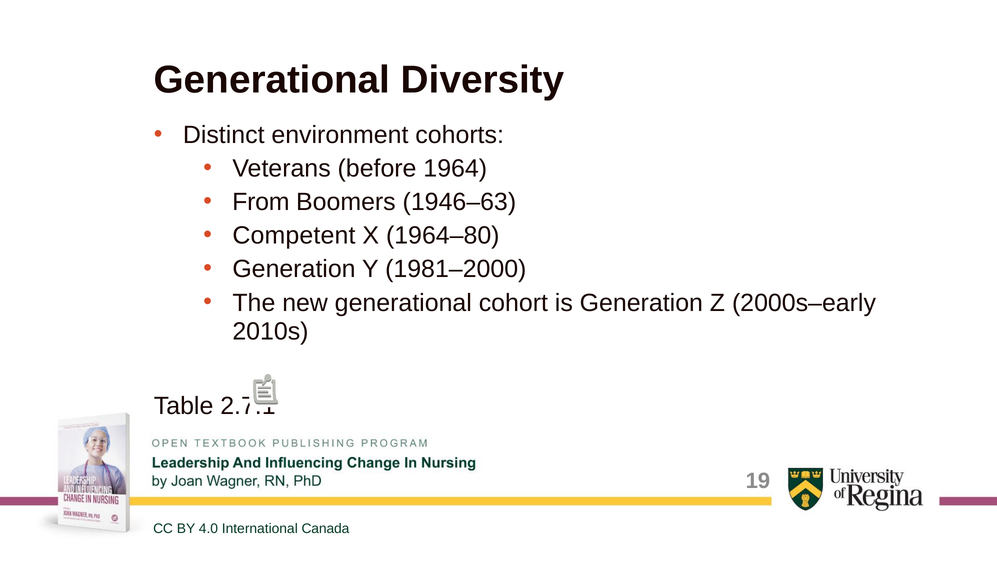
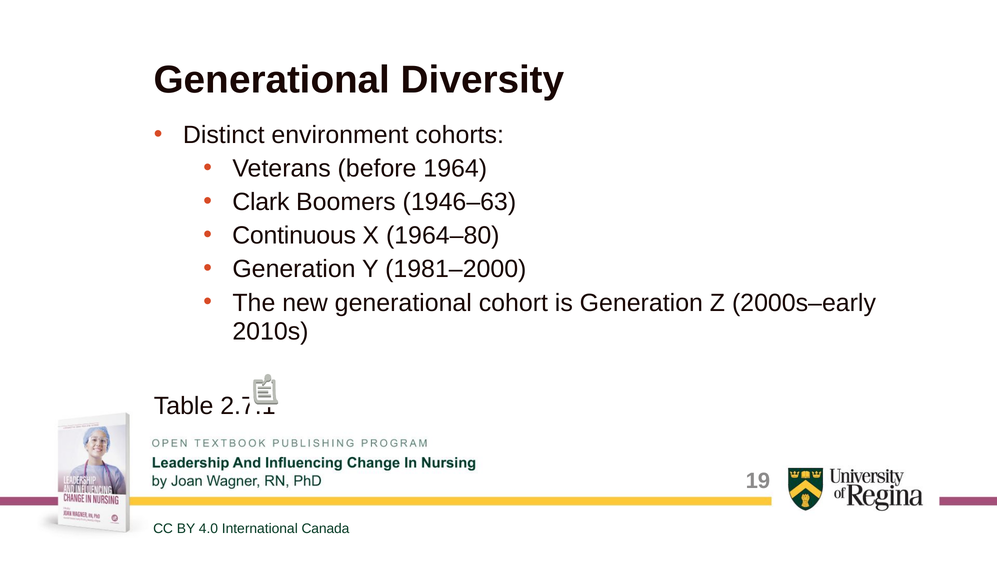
From: From -> Clark (261, 202)
Competent: Competent -> Continuous (294, 236)
